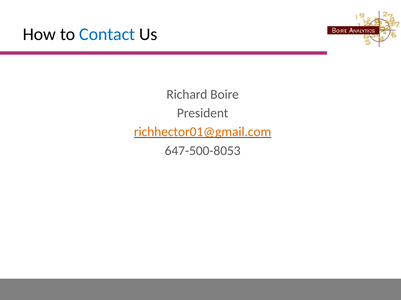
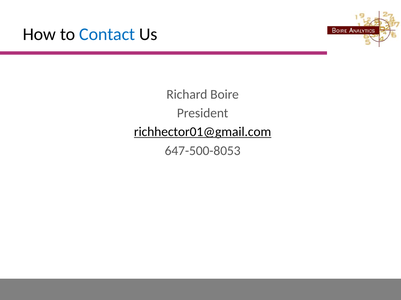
richhector01@gmail.com colour: orange -> black (203, 132)
